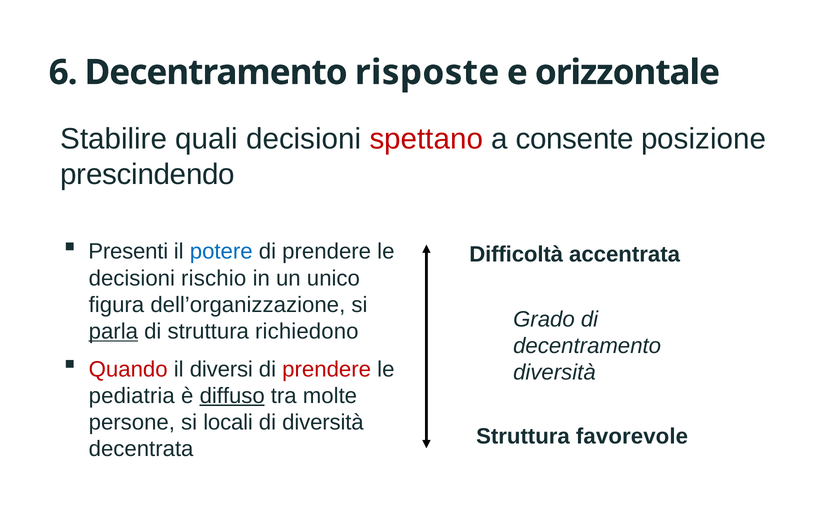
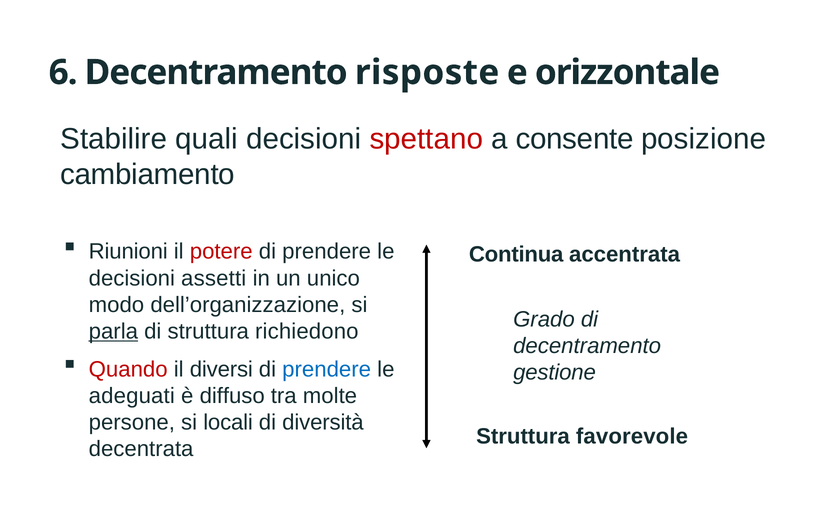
prescindendo: prescindendo -> cambiamento (148, 175)
Presenti: Presenti -> Riunioni (128, 252)
potere colour: blue -> red (221, 252)
Difficoltà: Difficoltà -> Continua (516, 255)
rischio: rischio -> assetti (214, 278)
figura: figura -> modo (116, 305)
prendere colour: red -> blue (327, 369)
diversità: diversità -> gestione (555, 373)
pediatria: pediatria -> adeguati (132, 396)
diffuso underline: present -> none (232, 396)
